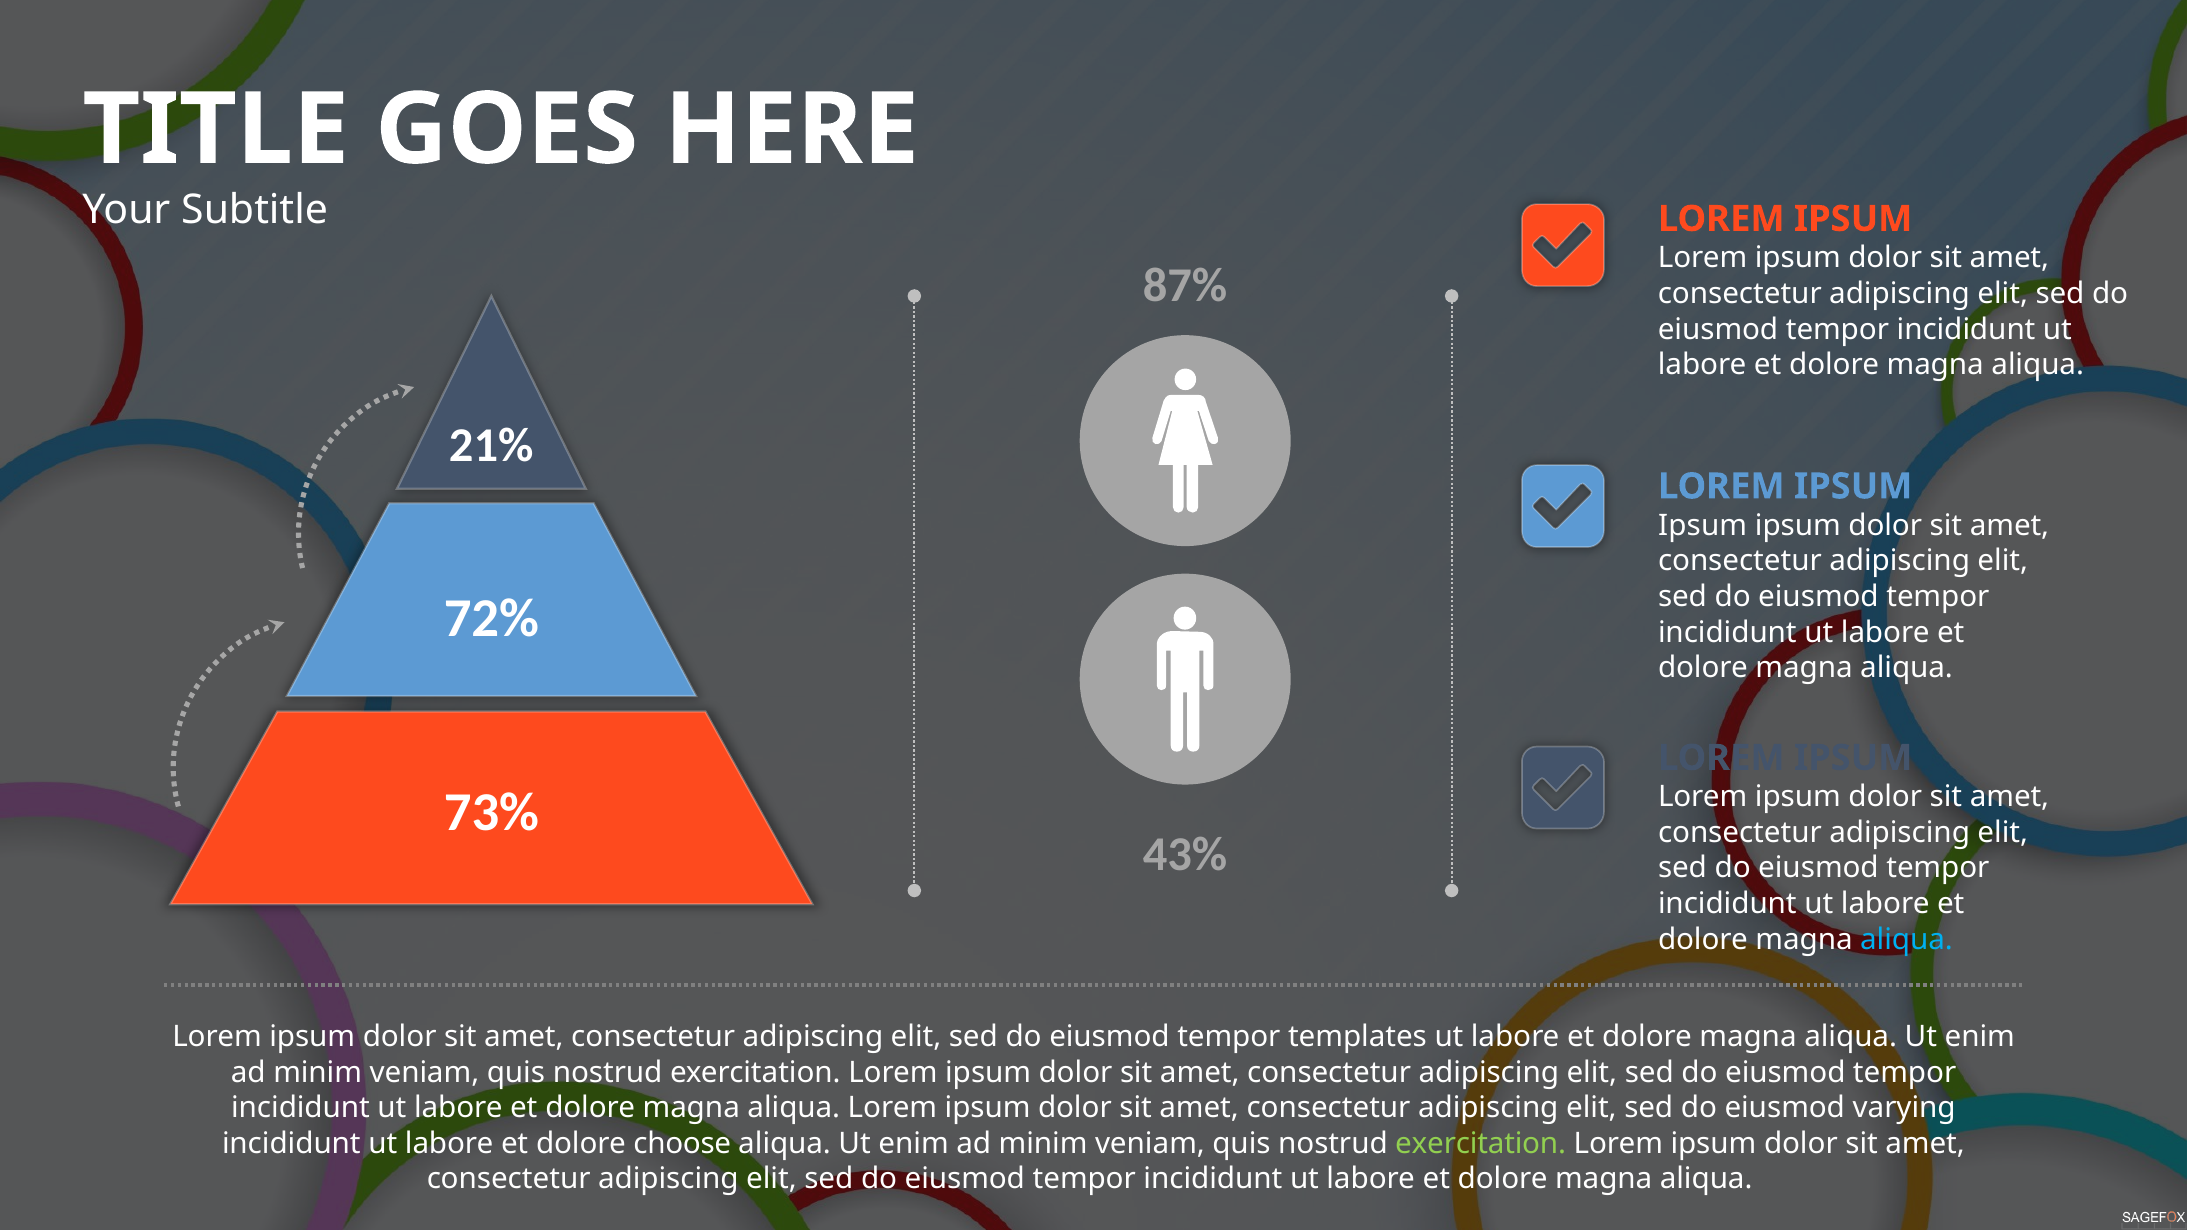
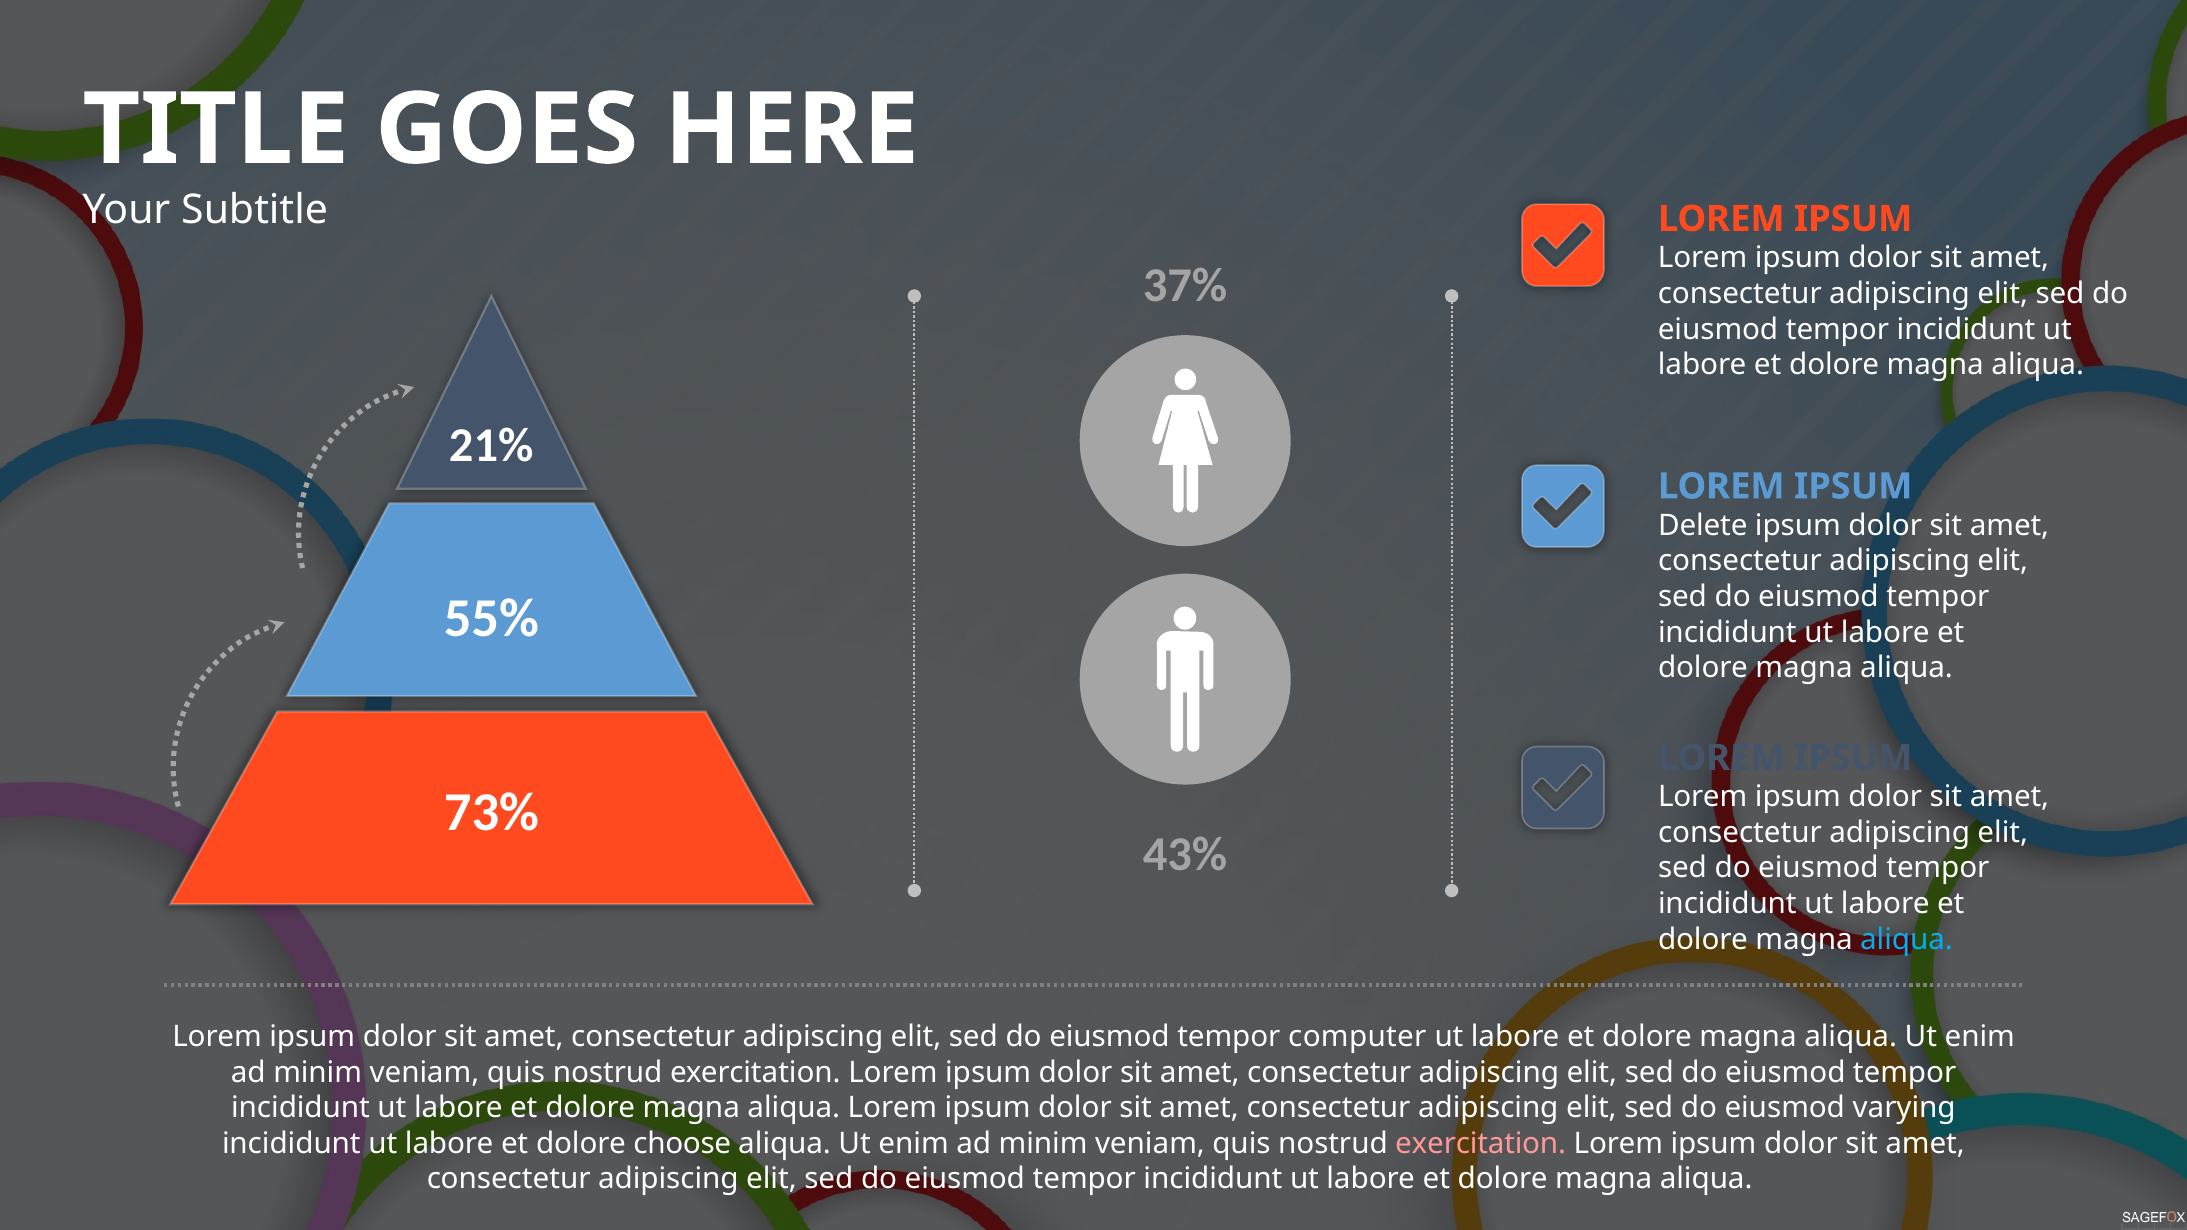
87%: 87% -> 37% (1185, 286)
Ipsum: Ipsum -> Delete (1703, 526)
72%: 72% -> 55% (491, 619)
templates: templates -> computer (1357, 1037)
exercitation colour: light green -> pink (1481, 1144)
